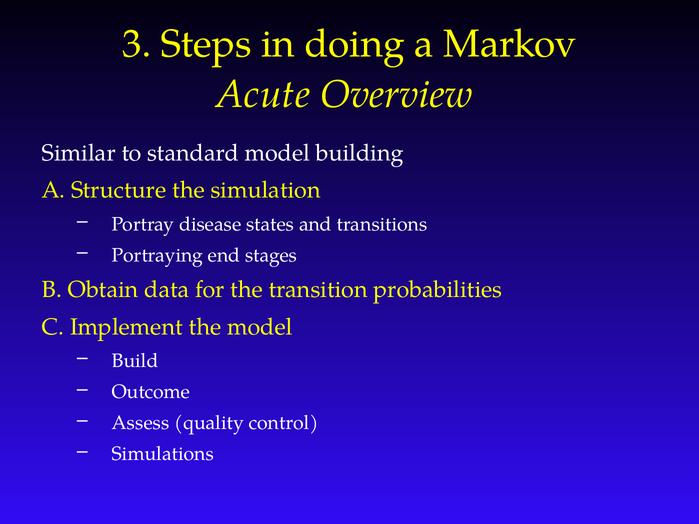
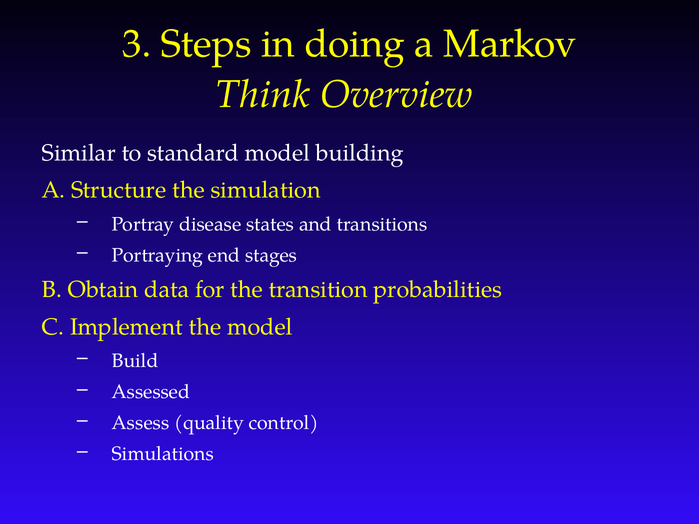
Acute: Acute -> Think (263, 95)
Outcome: Outcome -> Assessed (151, 392)
